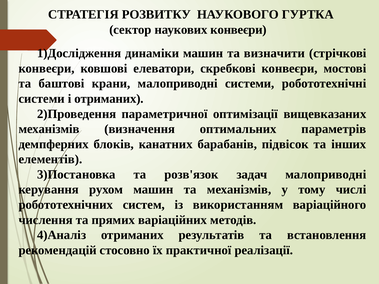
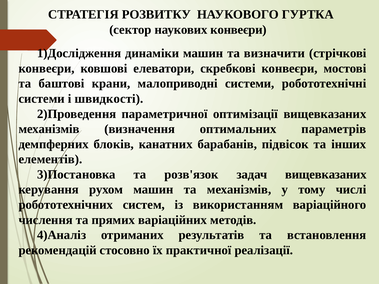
і отриманих: отриманих -> швидкості (109, 99)
задач малоприводні: малоприводні -> вищевказаних (326, 175)
